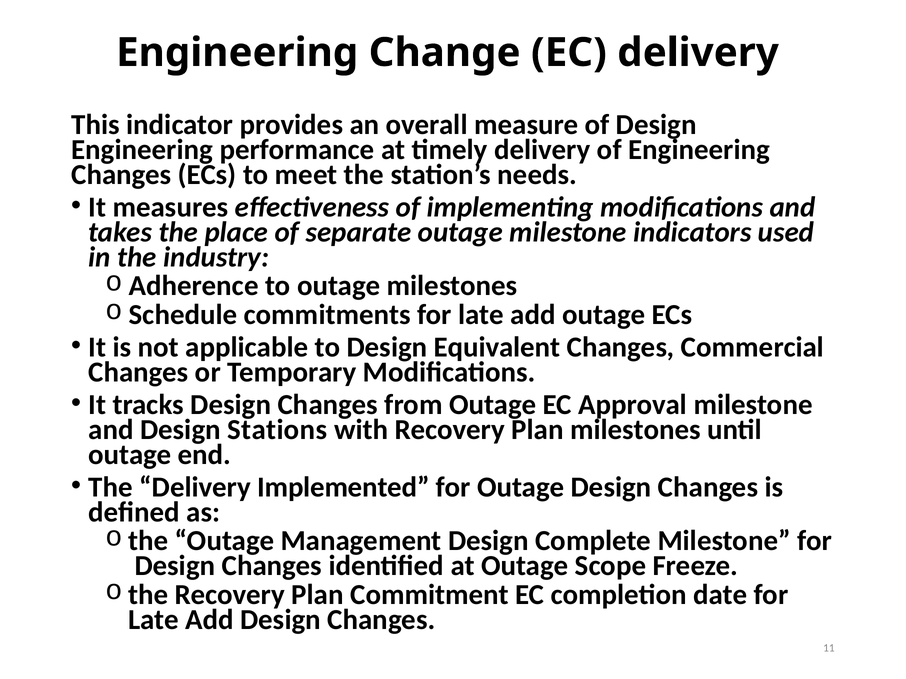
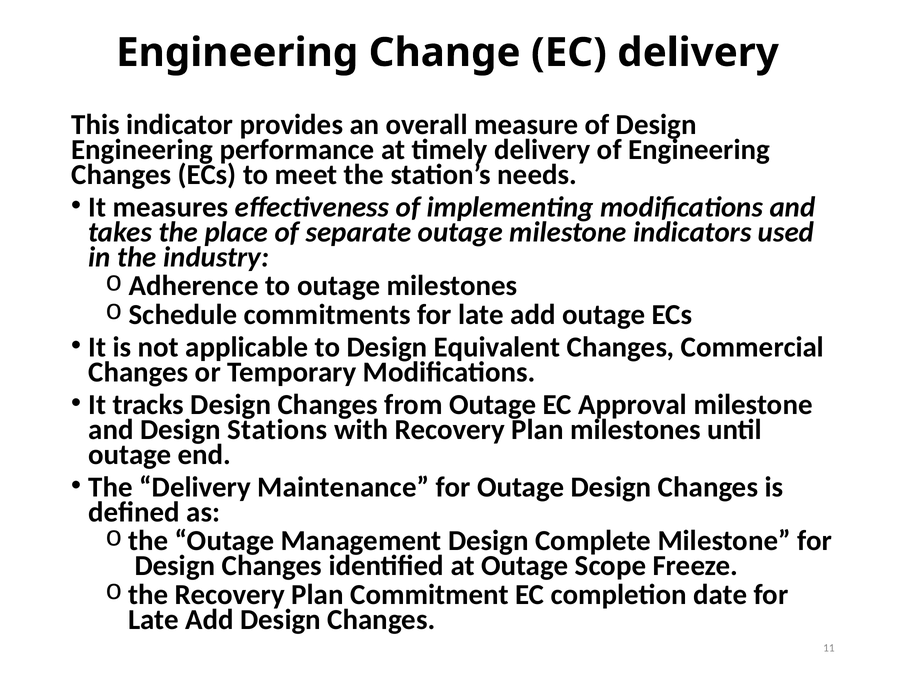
Implemented: Implemented -> Maintenance (343, 488)
